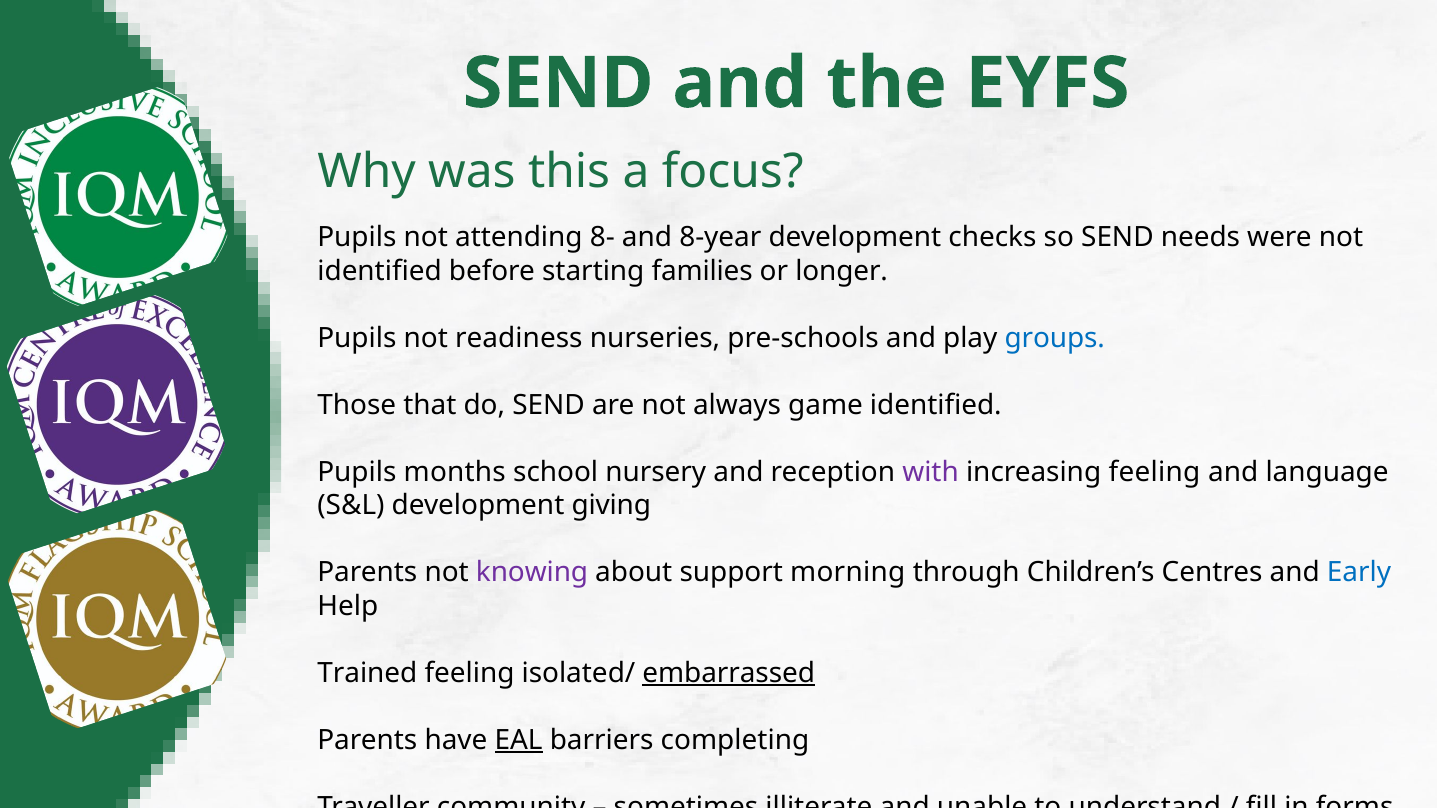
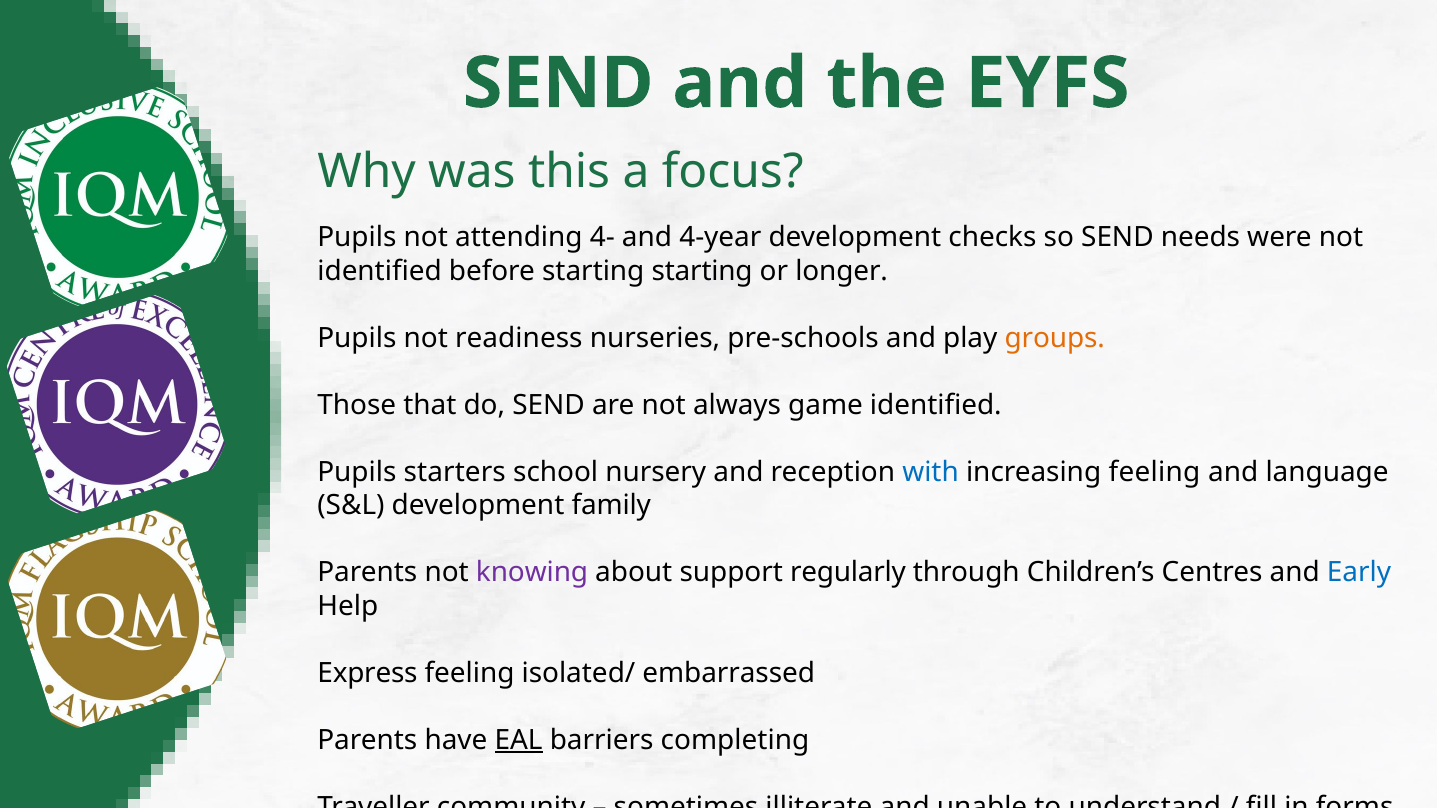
8-: 8- -> 4- (602, 237)
8-year: 8-year -> 4-year (720, 237)
starting families: families -> starting (702, 271)
groups colour: blue -> orange (1055, 338)
months: months -> starters (455, 472)
with colour: purple -> blue (931, 472)
giving: giving -> family (611, 506)
morning: morning -> regularly (848, 573)
Trained: Trained -> Express (368, 673)
embarrassed underline: present -> none (729, 673)
